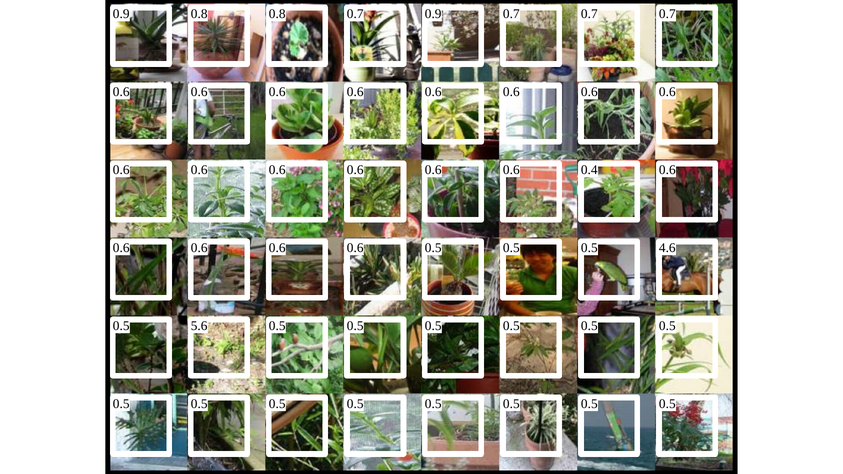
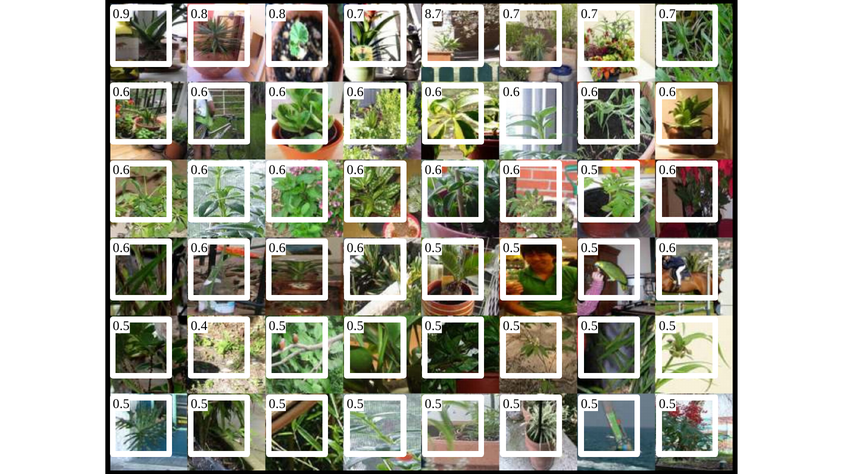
0.7 0.9: 0.9 -> 8.7 (433, 14)
0.4: 0.4 -> 0.5 (589, 170)
0.5 0.5 4.6: 4.6 -> 0.6 (667, 248)
5.6: 5.6 -> 0.4 (199, 326)
